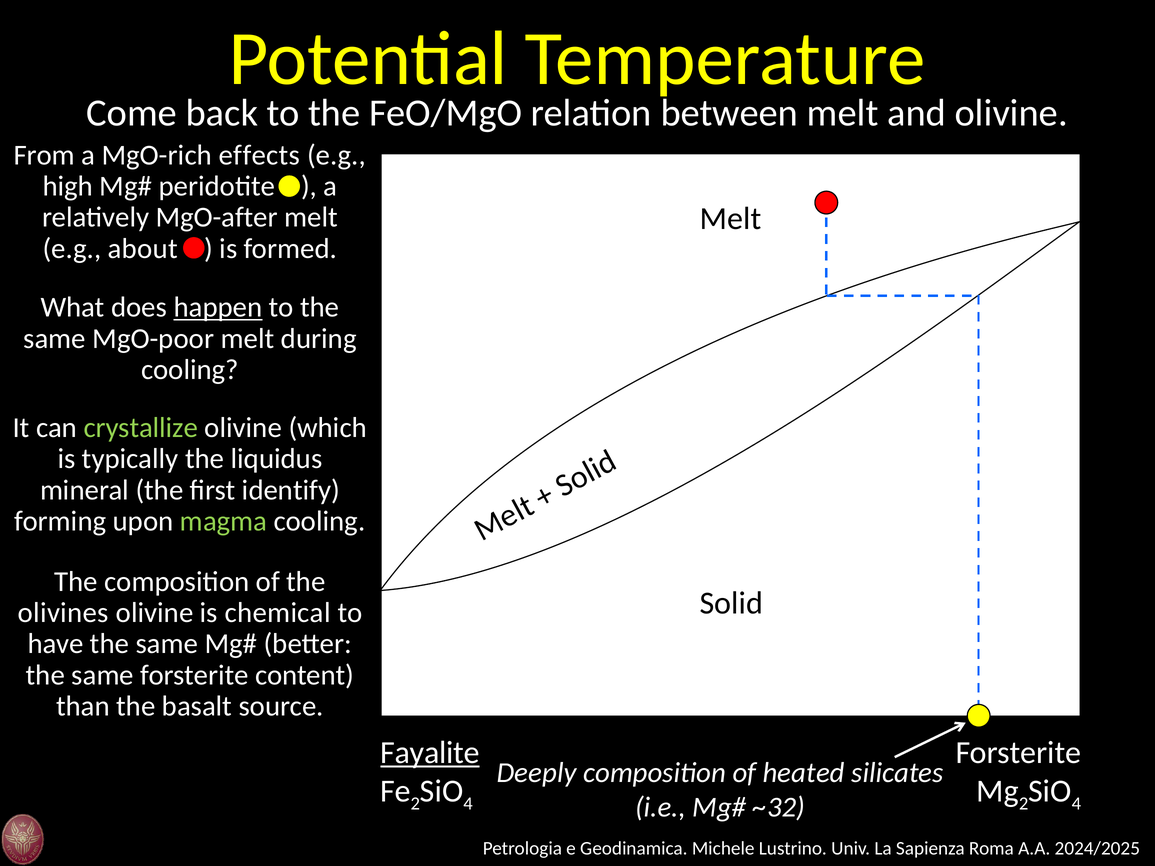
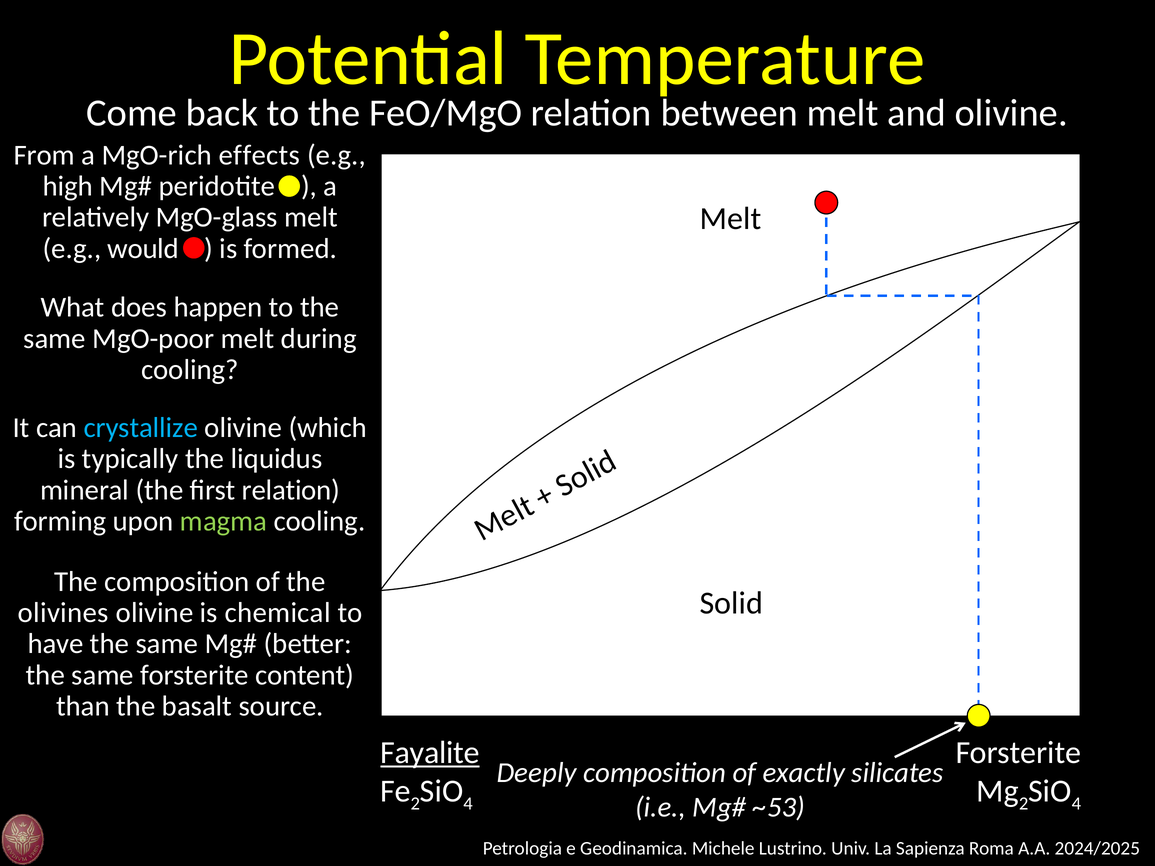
MgO-after: MgO-after -> MgO-glass (217, 217)
about: about -> would (143, 249)
happen underline: present -> none (218, 307)
crystallize colour: light green -> light blue (141, 428)
first identify: identify -> relation (291, 490)
heated: heated -> exactly (804, 773)
~32: ~32 -> ~53 (779, 808)
